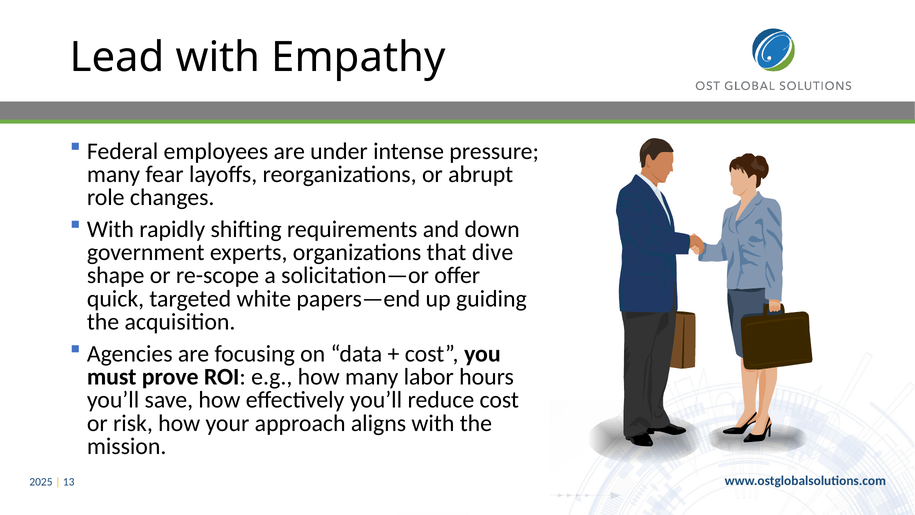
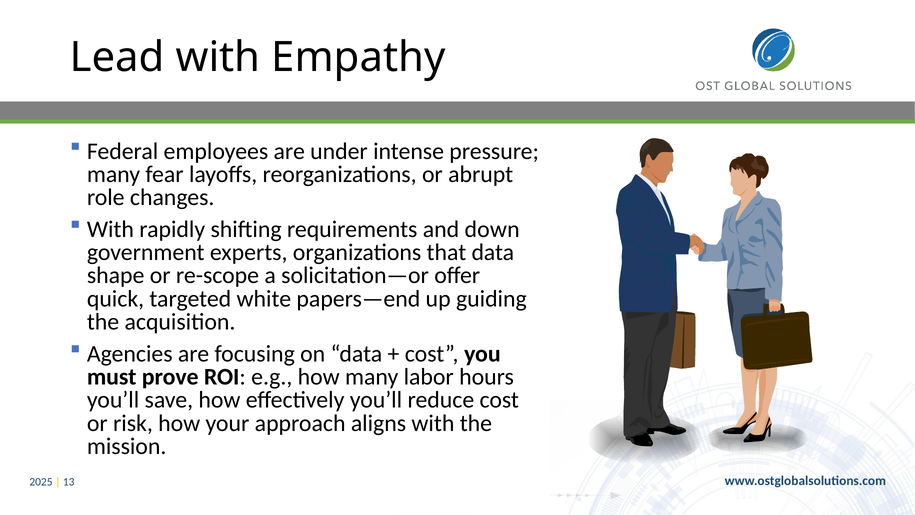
that dive: dive -> data (493, 252)
